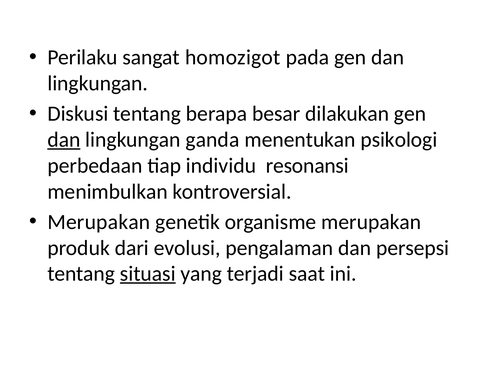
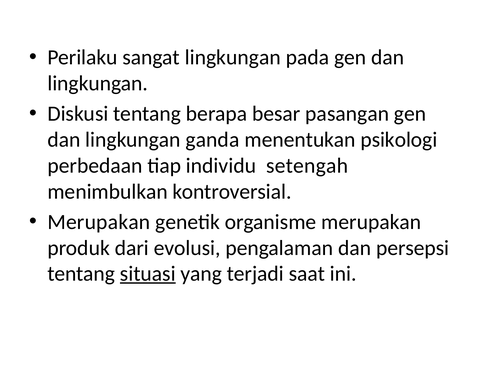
sangat homozigot: homozigot -> lingkungan (233, 57)
dilakukan: dilakukan -> pasangan (347, 114)
dan underline: present -> none (64, 140)
resonansi: resonansi -> setengah (307, 165)
